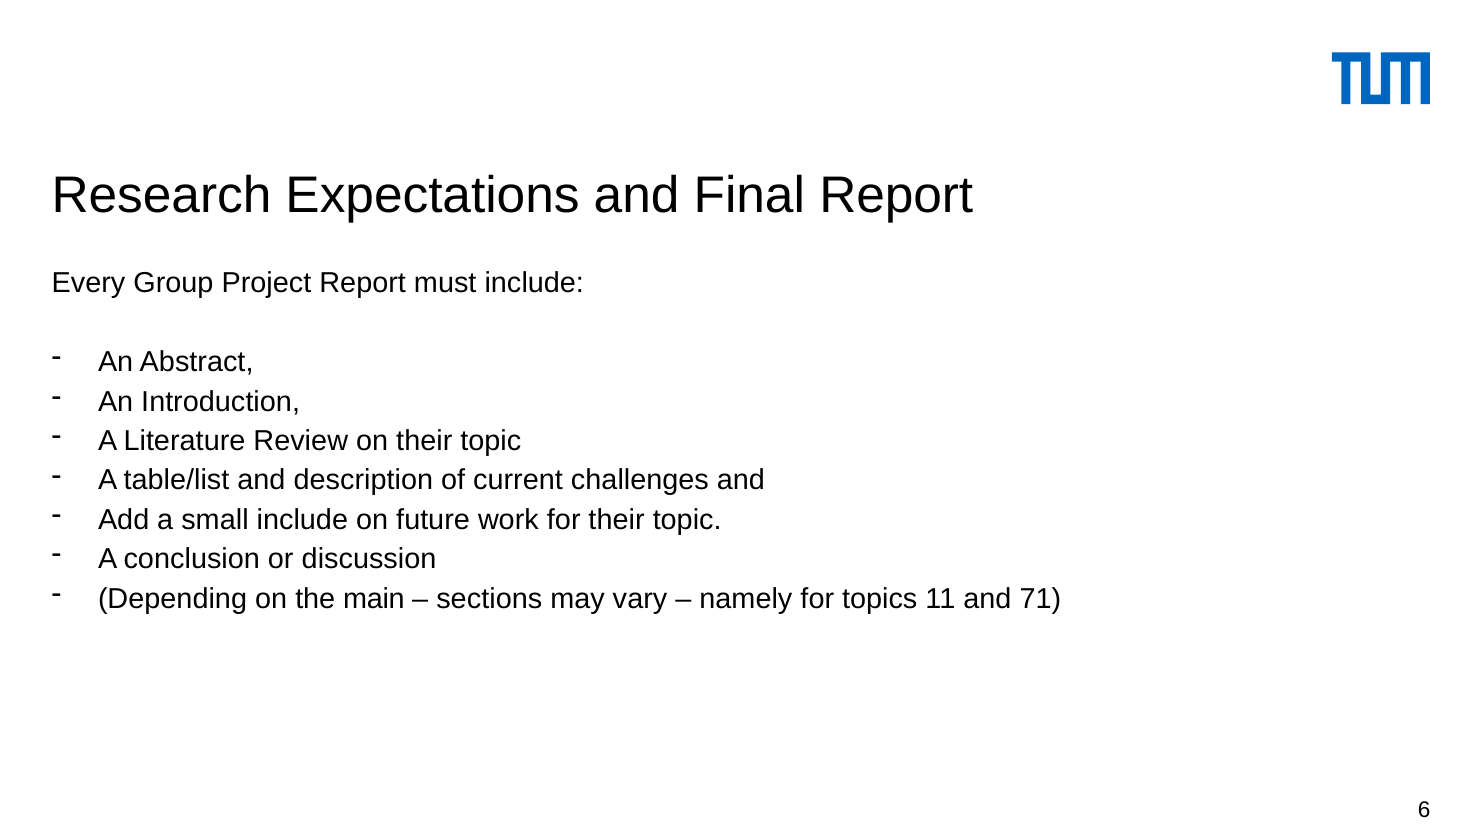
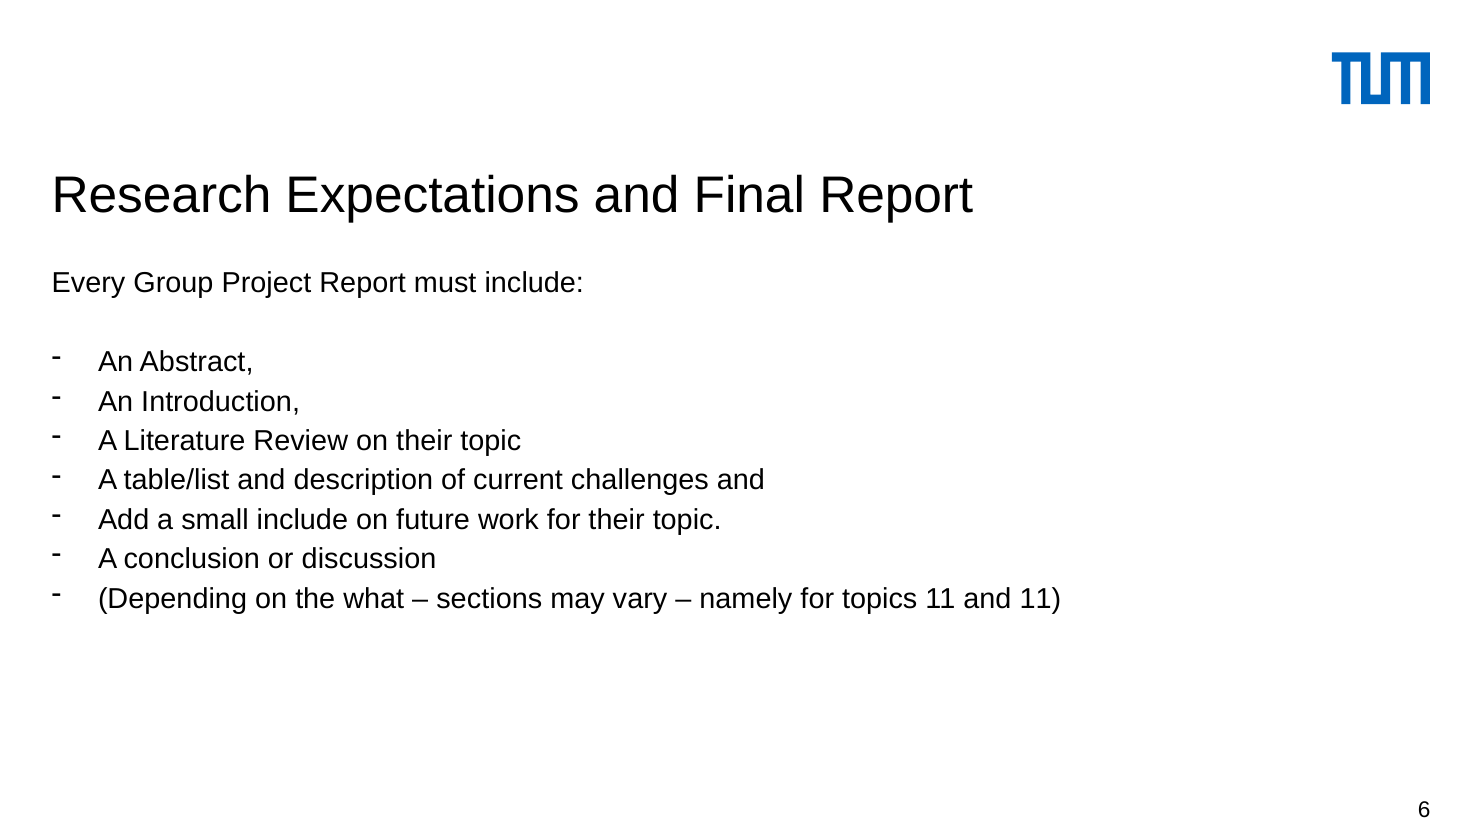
main: main -> what (374, 599)
and 71: 71 -> 11 (1040, 599)
